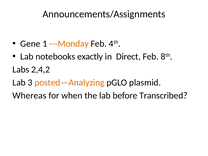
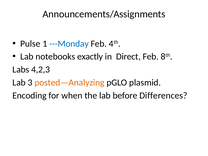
Gene: Gene -> Pulse (30, 44)
---Monday colour: orange -> blue (69, 44)
2,4,2: 2,4,2 -> 4,2,3 (41, 70)
Whereas: Whereas -> Encoding (30, 95)
Transcribed: Transcribed -> Differences (163, 95)
